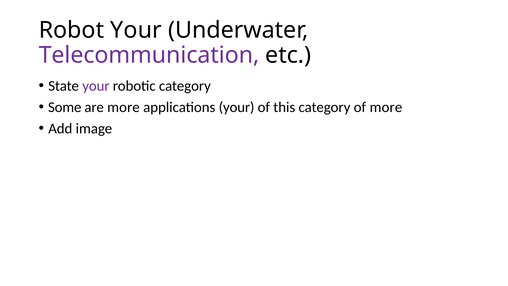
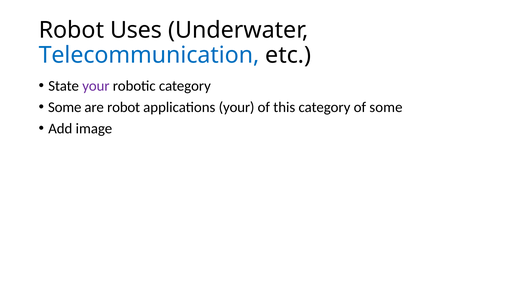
Robot Your: Your -> Uses (136, 30)
Telecommunication colour: purple -> blue (149, 55)
are more: more -> robot (124, 107)
of more: more -> some (386, 107)
